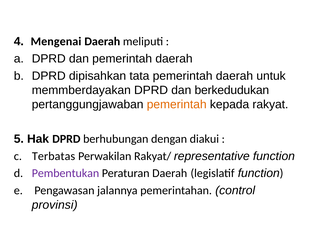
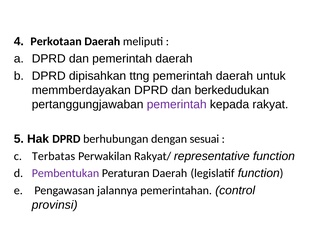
Mengenai: Mengenai -> Perkotaan (56, 42)
tata: tata -> ttng (139, 76)
pemerintah colour: orange -> purple (177, 105)
diakui: diakui -> sesuai (204, 139)
